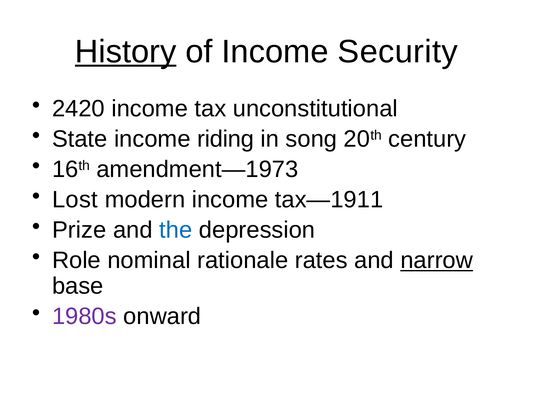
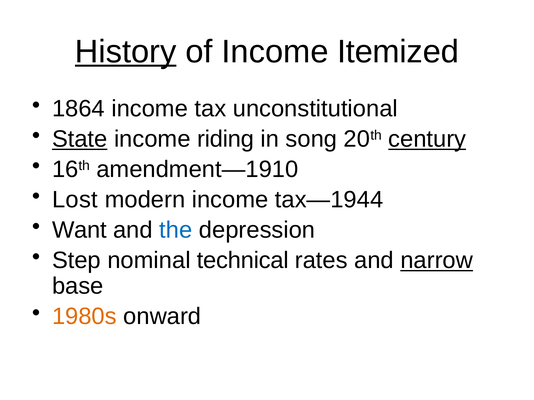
Security: Security -> Itemized (398, 52)
2420: 2420 -> 1864 (78, 109)
State underline: none -> present (80, 139)
century underline: none -> present (427, 139)
amendment—1973: amendment—1973 -> amendment—1910 (197, 170)
tax—1911: tax—1911 -> tax—1944 (329, 200)
Prize: Prize -> Want (79, 230)
Role: Role -> Step (76, 261)
rationale: rationale -> technical (243, 261)
1980s colour: purple -> orange (84, 317)
